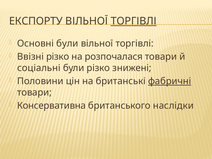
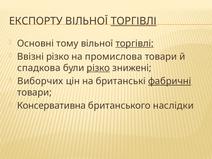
Основні були: були -> тому (67, 43)
торгівлі underline: none -> present (135, 43)
розпочалася: розпочалася -> промислова (114, 57)
соціальні: соціальні -> спадкова (39, 68)
різко underline: none -> present (98, 68)
Половини: Половини -> Виборчих (40, 81)
